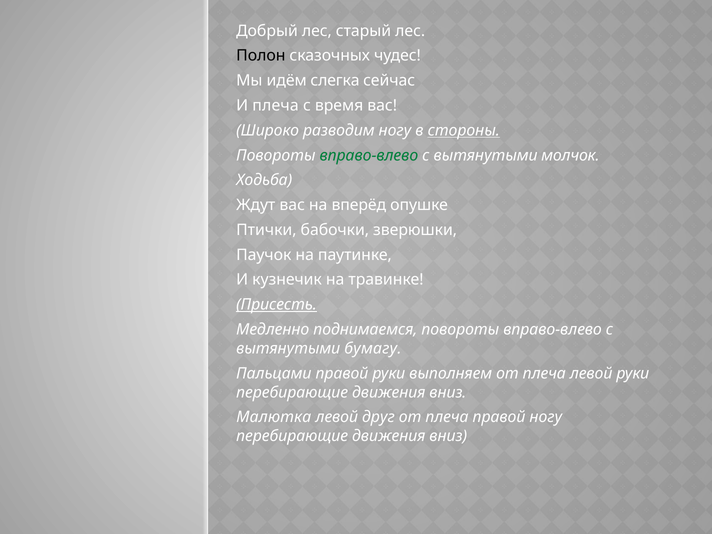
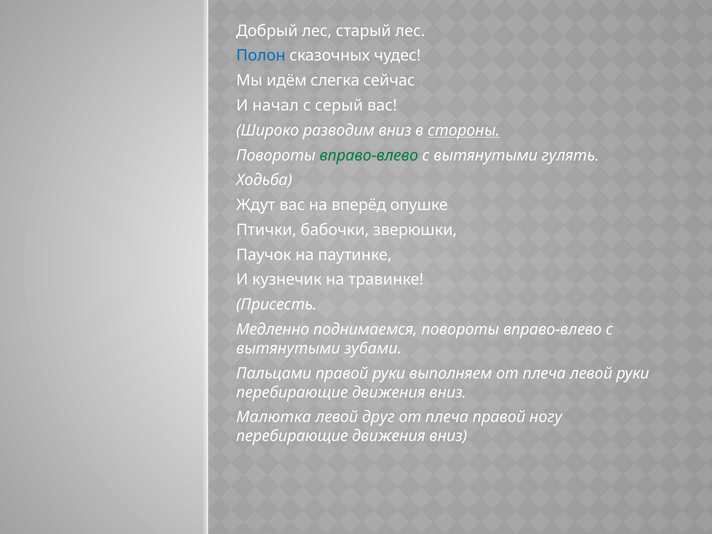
Полон colour: black -> blue (261, 56)
И плеча: плеча -> начал (276, 106)
время: время -> серый (339, 106)
разводим ногу: ногу -> вниз (395, 130)
молчок: молчок -> гулять (570, 155)
Присесть underline: present -> none (277, 305)
бумагу: бумагу -> зубами (373, 349)
